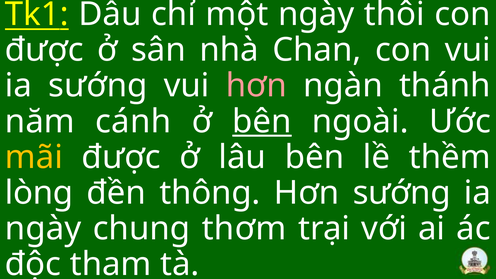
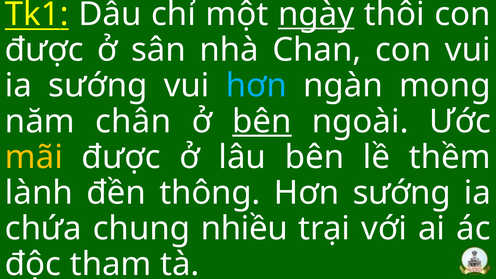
ngày underline: none -> present (316, 14)
hơn colour: pink -> light blue (256, 86)
thánh: thánh -> mong (445, 86)
cánh: cánh -> chân (133, 121)
lòng: lòng -> lành (39, 193)
ngày: ngày -> chứa (43, 229)
thơm: thơm -> nhiều (244, 229)
